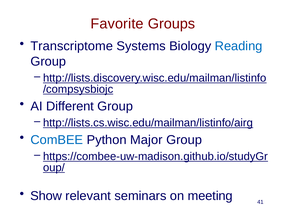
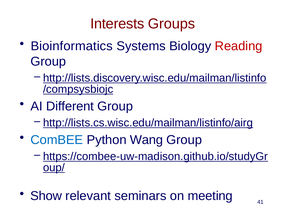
Favorite: Favorite -> Interests (117, 24)
Transcriptome: Transcriptome -> Bioinformatics (72, 46)
Reading colour: blue -> red (239, 46)
Major: Major -> Wang (147, 140)
